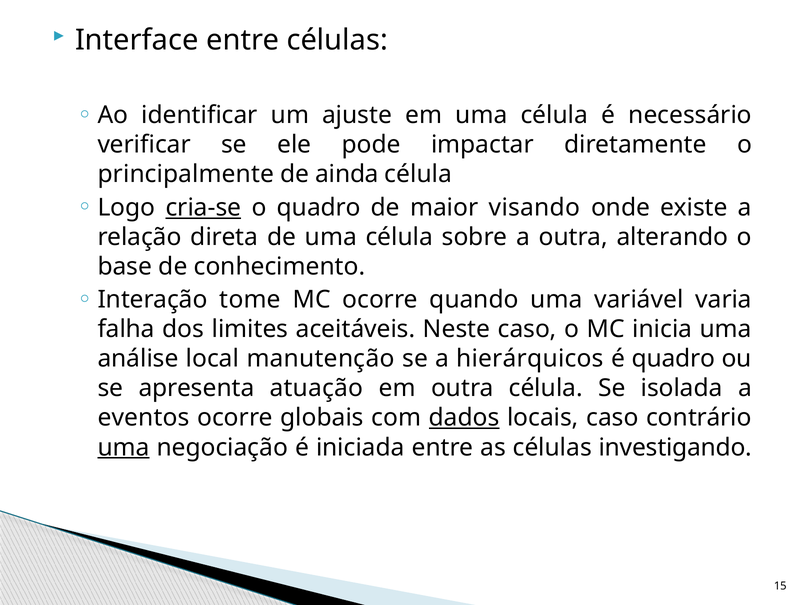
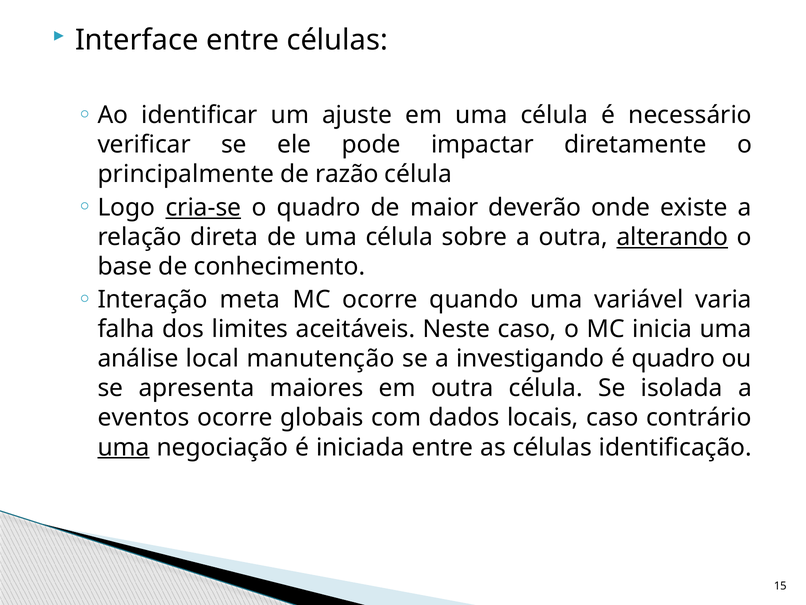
ainda: ainda -> razão (347, 174)
visando: visando -> deverão (535, 207)
alterando underline: none -> present (672, 237)
tome: tome -> meta (250, 299)
hierárquicos: hierárquicos -> investigando (530, 358)
atuação: atuação -> maiores (317, 388)
dados underline: present -> none (464, 417)
investigando: investigando -> identificação (675, 447)
